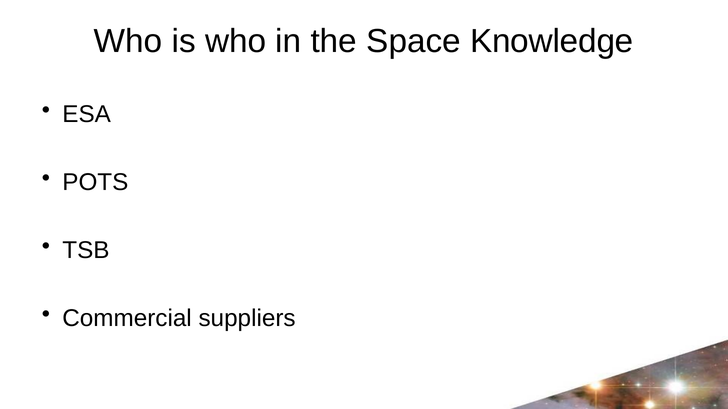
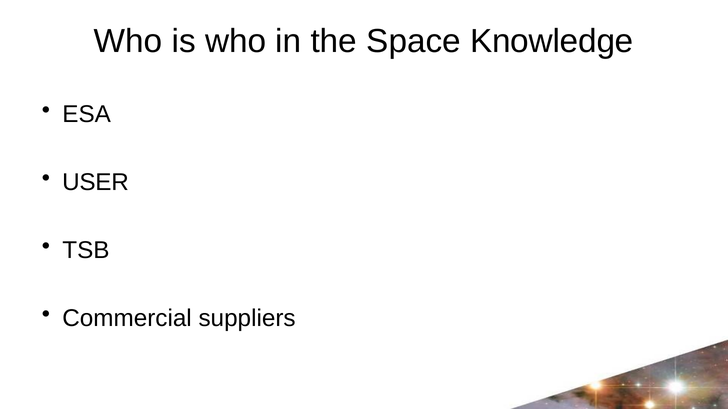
POTS: POTS -> USER (95, 183)
